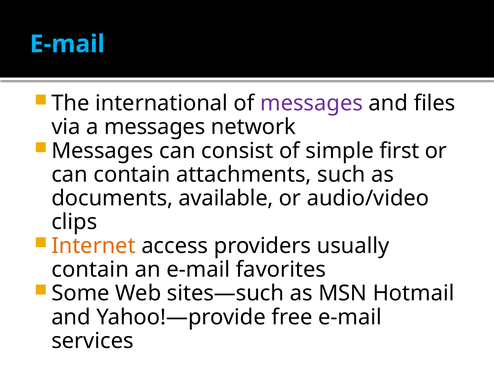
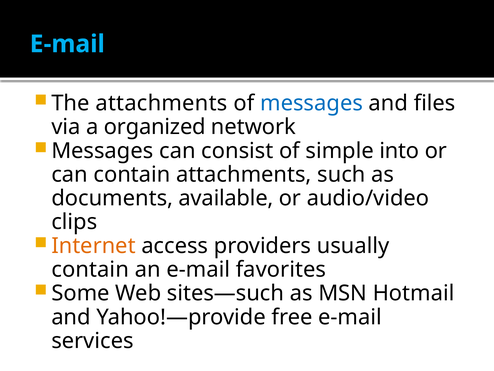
The international: international -> attachments (161, 103)
messages colour: purple -> blue (312, 103)
a messages: messages -> organized (155, 127)
first: first -> into (399, 151)
